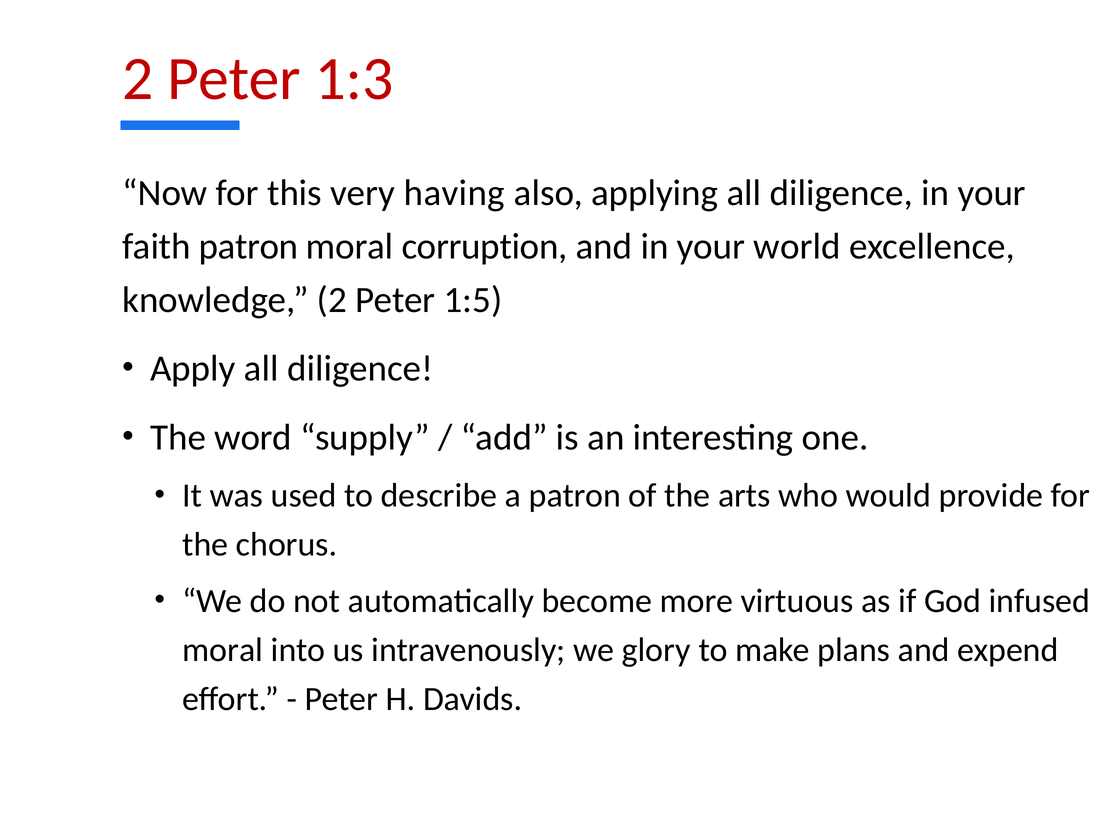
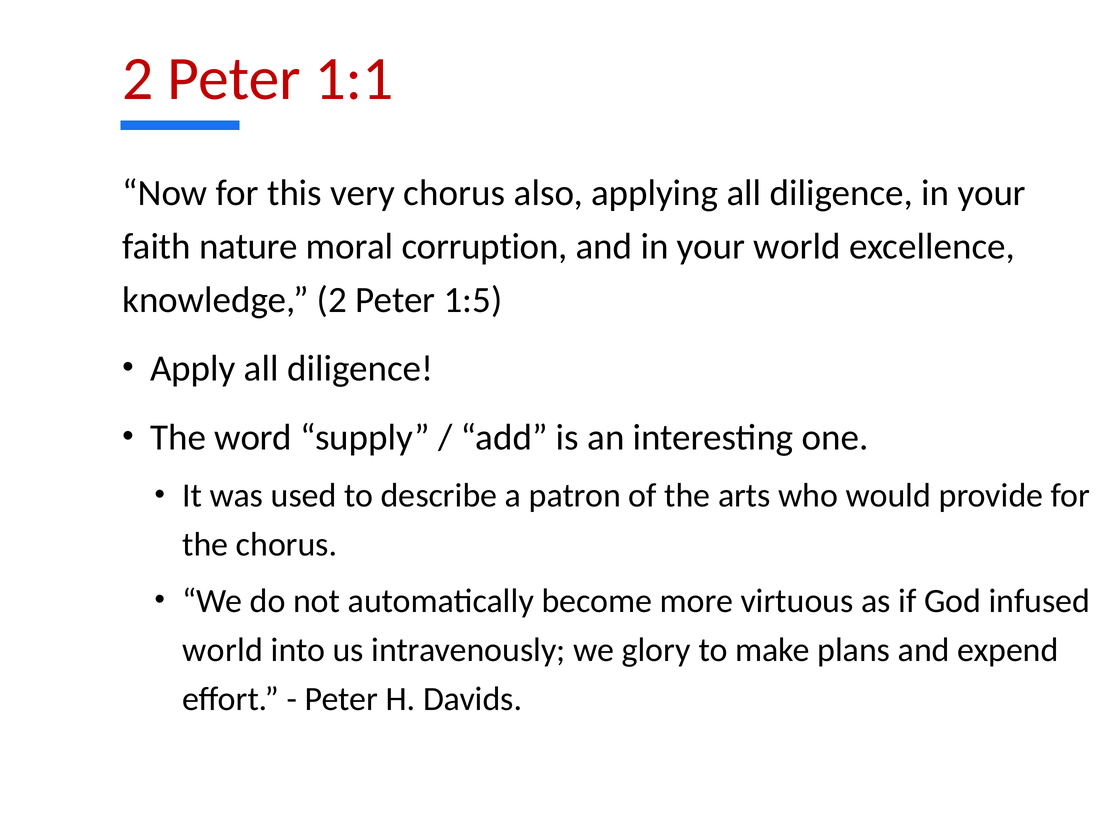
1:3: 1:3 -> 1:1 (354, 79)
very having: having -> chorus (454, 193)
faith patron: patron -> nature (249, 247)
moral: moral -> world (223, 650)
